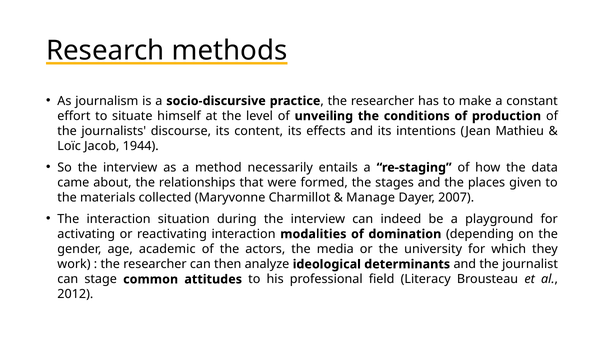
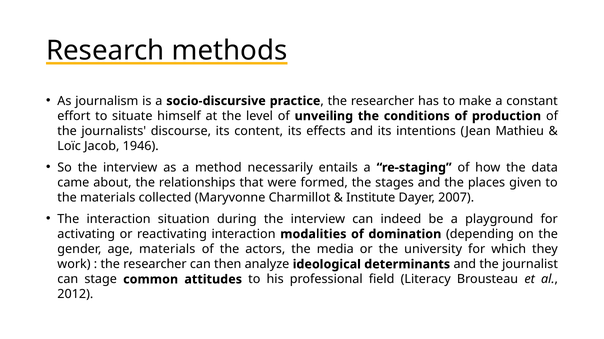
1944: 1944 -> 1946 (141, 146)
Manage: Manage -> Institute (371, 198)
age academic: academic -> materials (167, 250)
